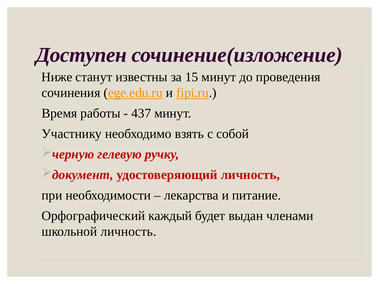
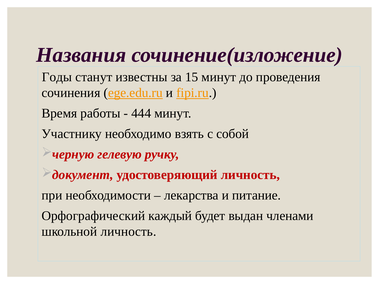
Доступен: Доступен -> Названия (81, 55)
Ниже: Ниже -> Годы (57, 77)
437: 437 -> 444 (141, 113)
